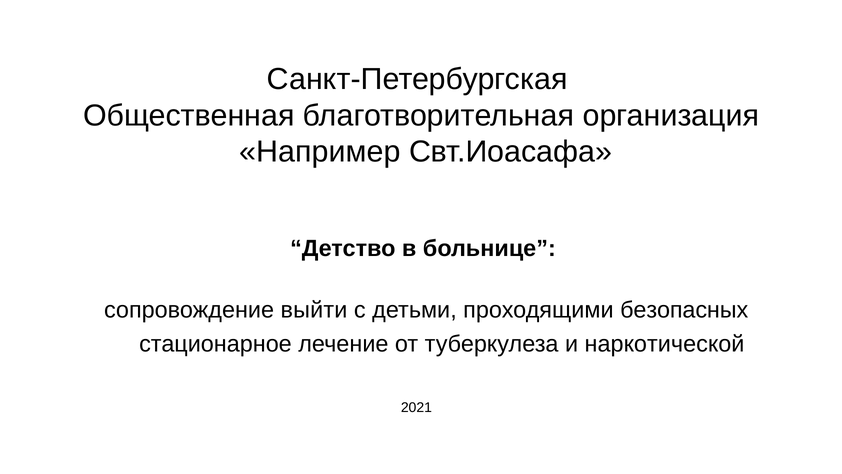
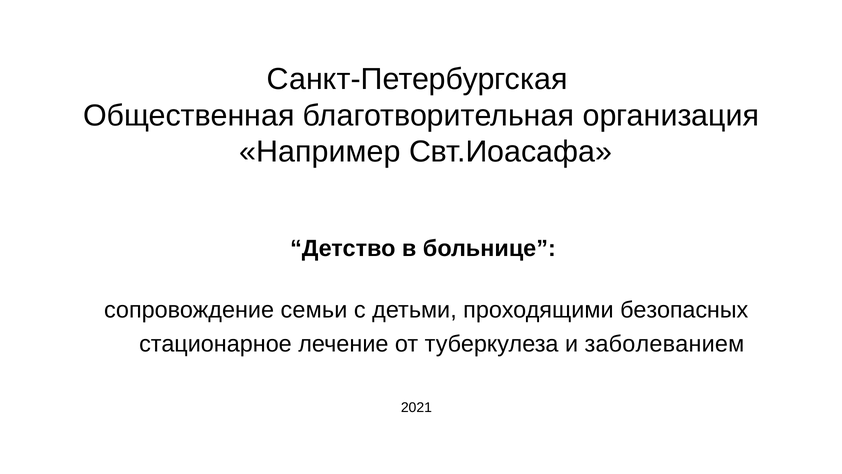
выйти: выйти -> семьи (314, 310)
наркотической: наркотической -> заболеванием (664, 344)
